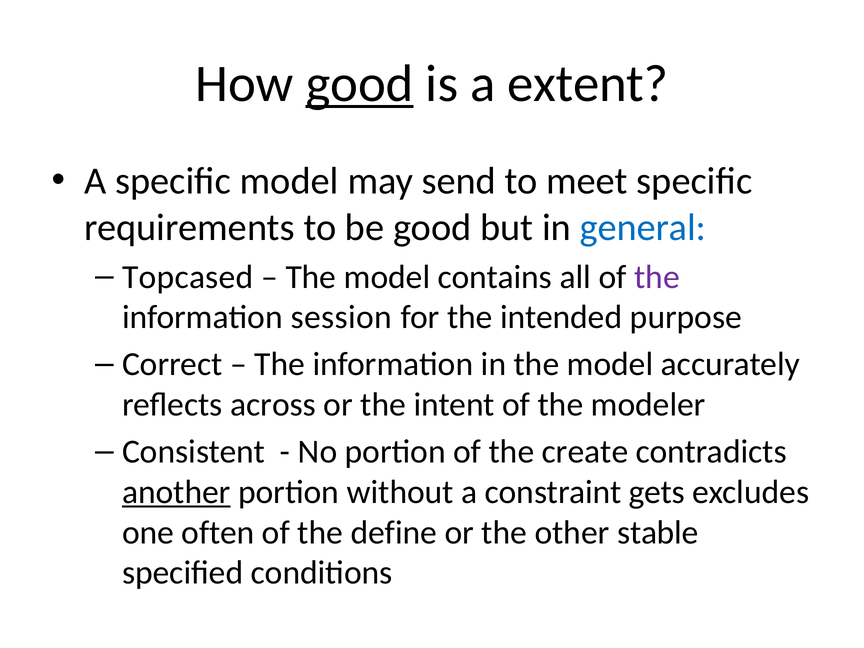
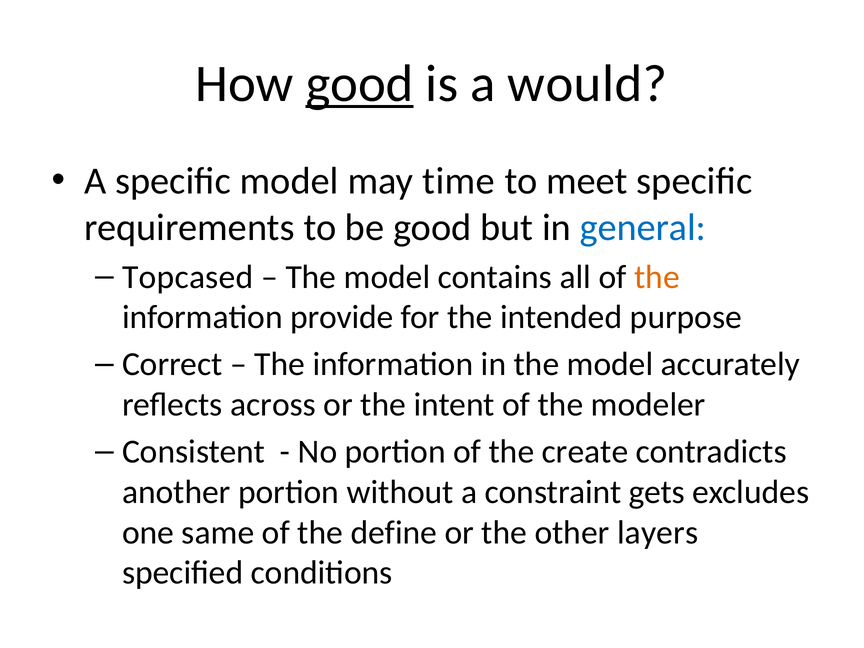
extent: extent -> would (587, 84)
send: send -> time (459, 181)
the colour: purple -> orange (657, 277)
session: session -> provide (342, 317)
another underline: present -> none (176, 492)
often: often -> same (218, 532)
stable: stable -> layers (658, 532)
